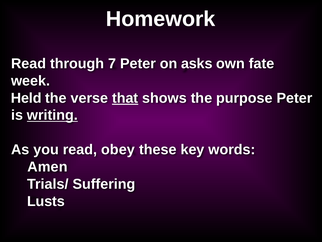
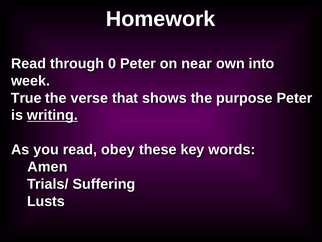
7: 7 -> 0 (112, 63)
asks: asks -> near (197, 63)
fate: fate -> into (262, 63)
Held: Held -> True (26, 98)
that underline: present -> none (125, 98)
